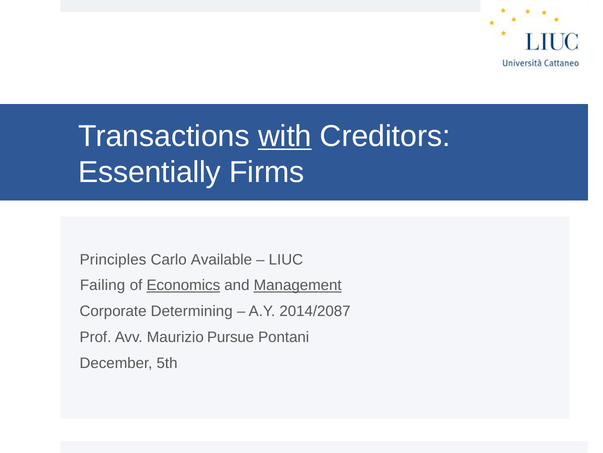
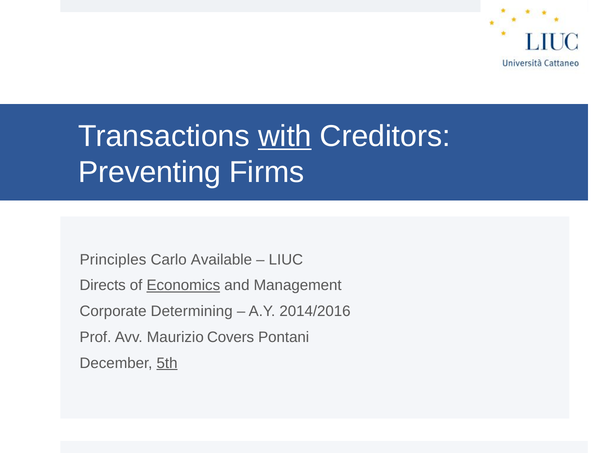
Essentially: Essentially -> Preventing (150, 172)
Failing: Failing -> Directs (103, 285)
Management underline: present -> none (298, 285)
2014/2087: 2014/2087 -> 2014/2016 (315, 311)
Pursue: Pursue -> Covers (231, 337)
5th underline: none -> present (167, 362)
